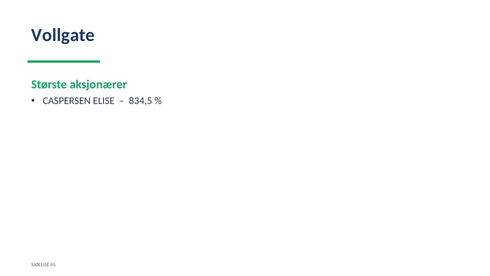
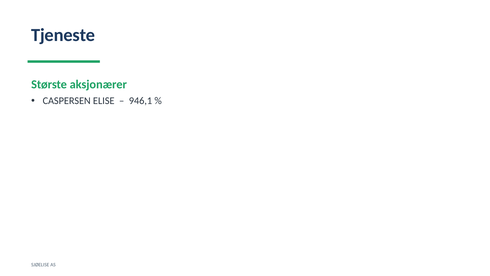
Vollgate: Vollgate -> Tjeneste (63, 35)
834,5: 834,5 -> 946,1 (140, 101)
